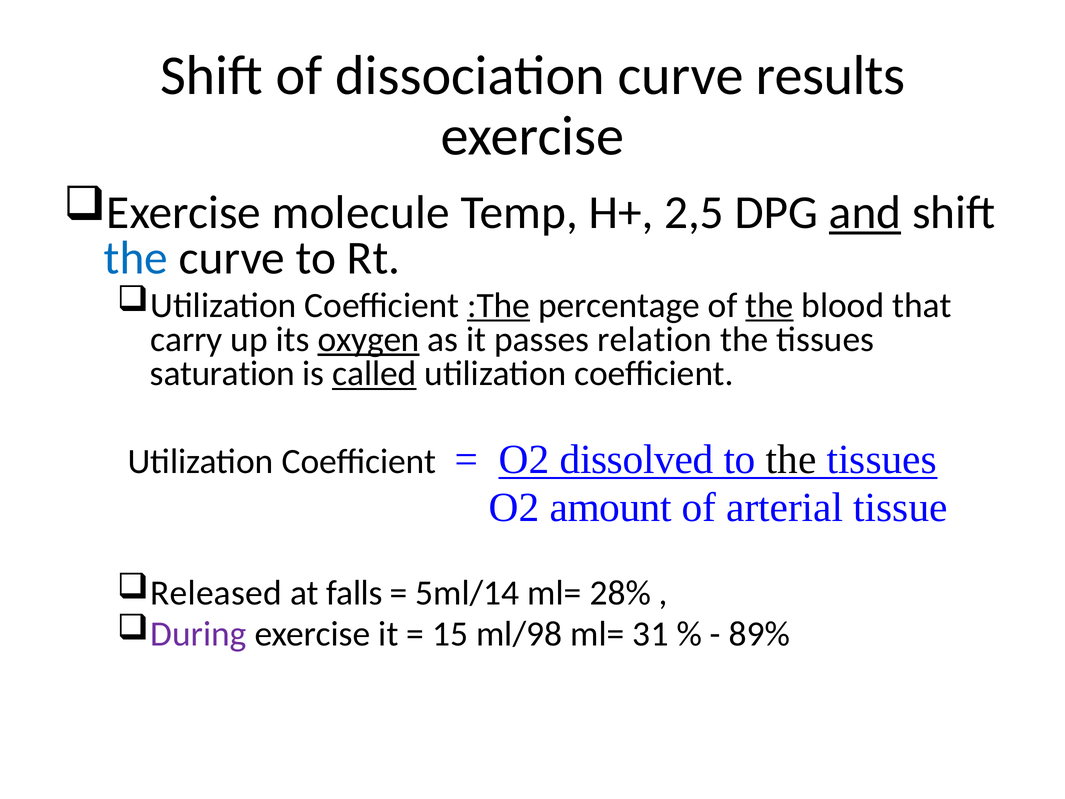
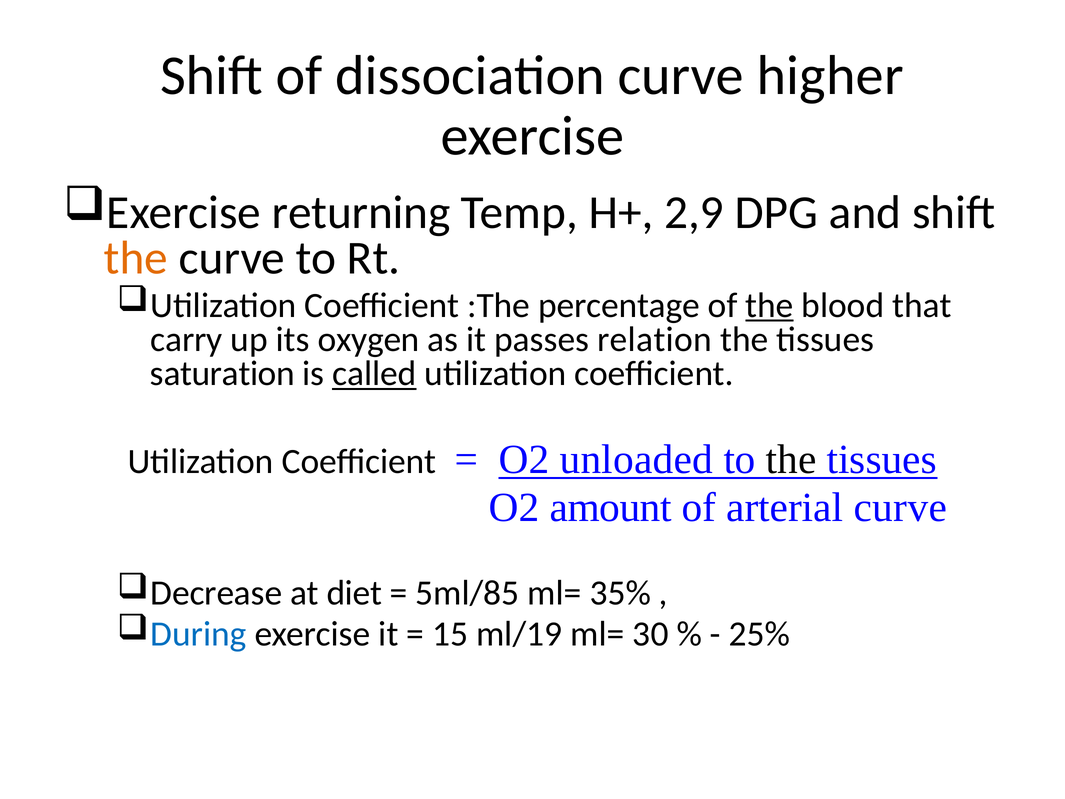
results: results -> higher (830, 75)
molecule: molecule -> returning (361, 212)
2,5: 2,5 -> 2,9 (694, 212)
and underline: present -> none (865, 212)
the colour: blue -> orange (136, 258)
:The underline: present -> none (499, 305)
oxygen underline: present -> none (369, 339)
dissolved: dissolved -> unloaded (636, 460)
arterial tissue: tissue -> curve (900, 508)
Released: Released -> Decrease (216, 593)
falls: falls -> diet (354, 593)
5ml/14: 5ml/14 -> 5ml/85 (467, 593)
28%: 28% -> 35% (620, 593)
During colour: purple -> blue (199, 634)
ml/98: ml/98 -> ml/19 (519, 634)
31: 31 -> 30 (650, 634)
89%: 89% -> 25% (760, 634)
